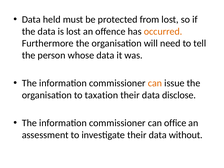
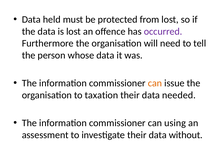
occurred colour: orange -> purple (163, 31)
disclose: disclose -> needed (179, 95)
office: office -> using (175, 123)
